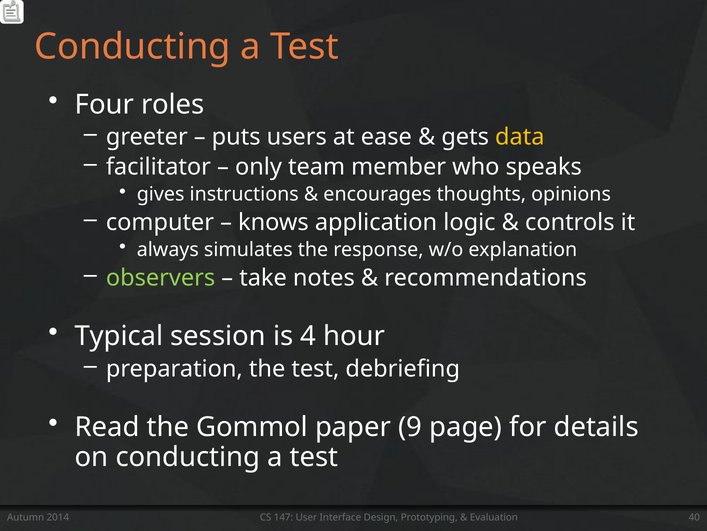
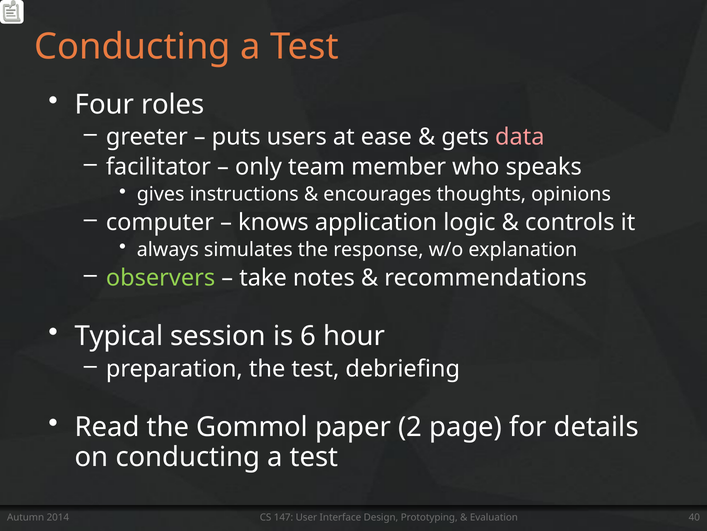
data colour: yellow -> pink (520, 137)
4: 4 -> 6 (308, 336)
9: 9 -> 2 (410, 427)
